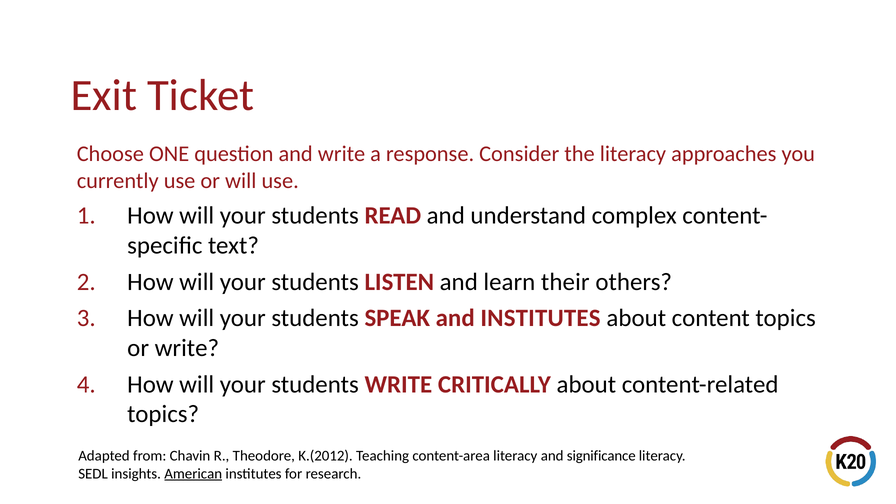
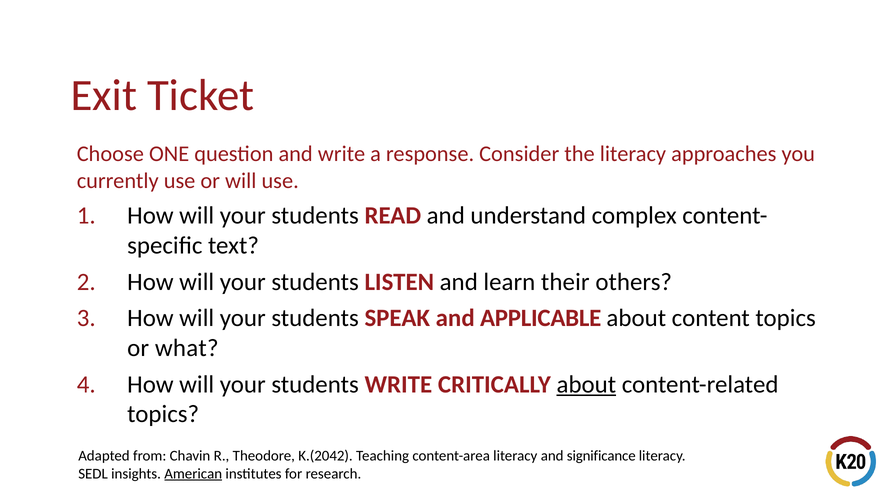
and INSTITUTES: INSTITUTES -> APPLICABLE (541, 318)
or write: write -> what (187, 348)
about underline: none -> present (586, 384)
K.(2012: K.(2012 -> K.(2042 (326, 456)
